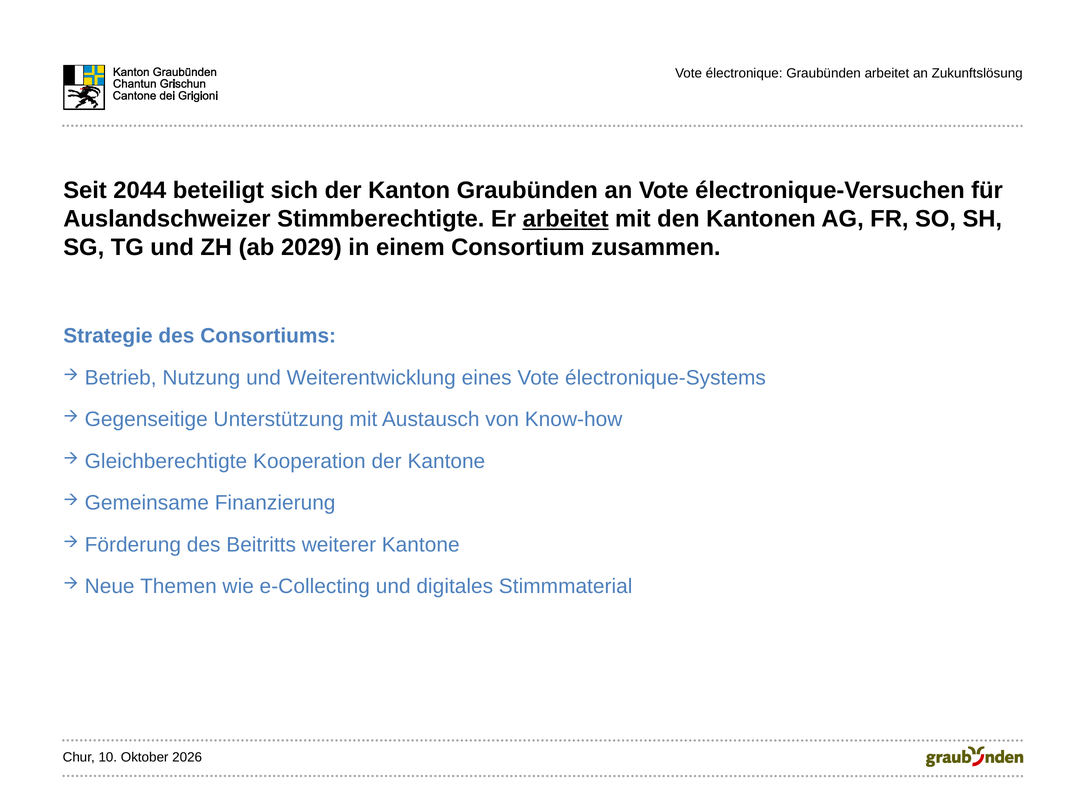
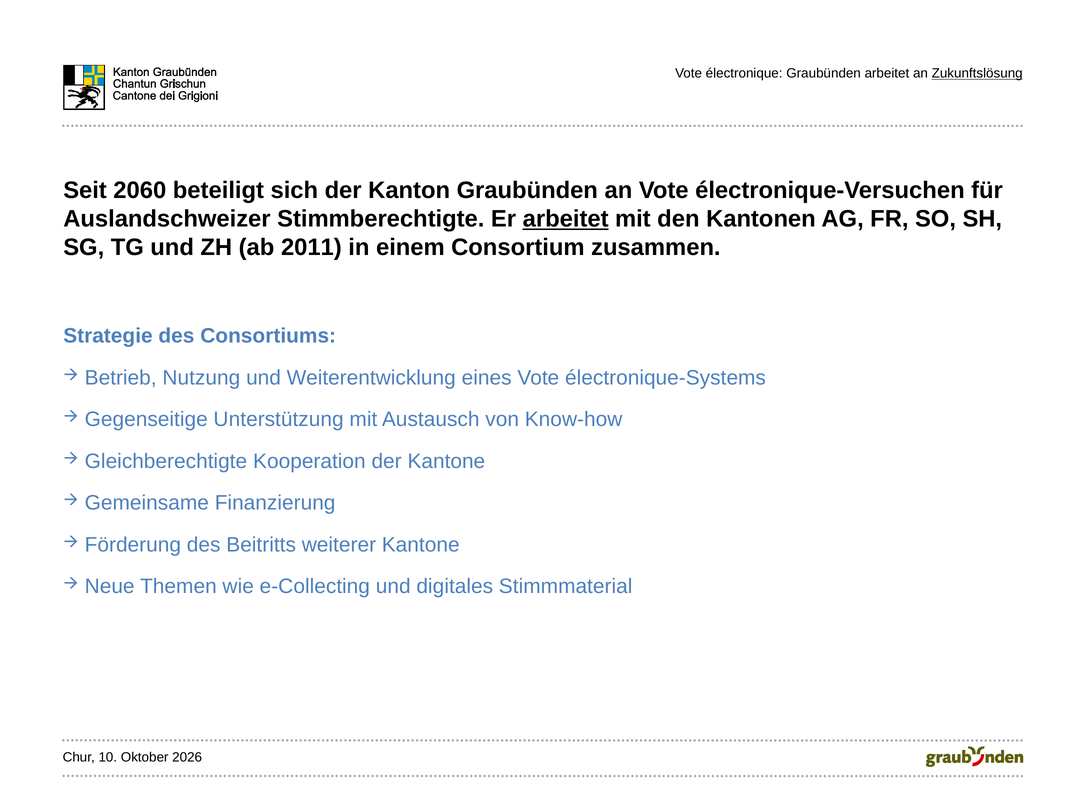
Zukunftslösung underline: none -> present (977, 73)
2044: 2044 -> 2060 (140, 190)
2029: 2029 -> 2011 (311, 247)
